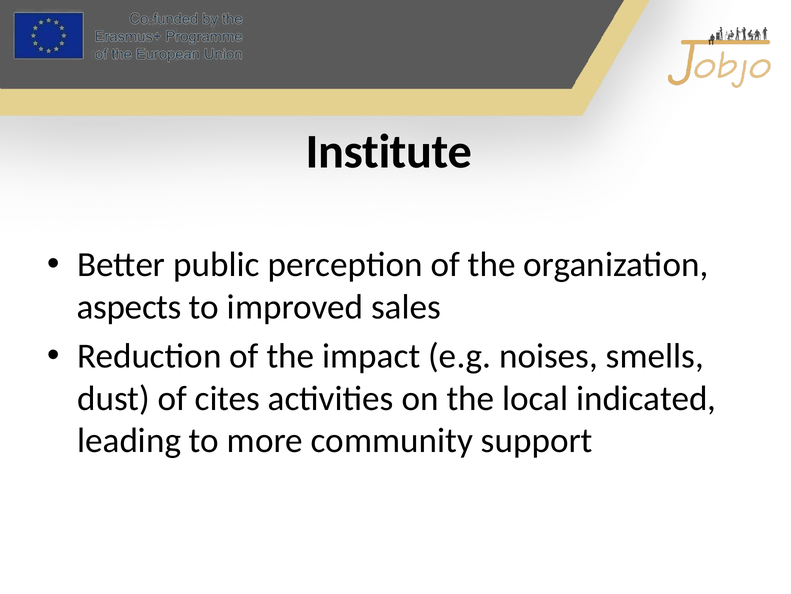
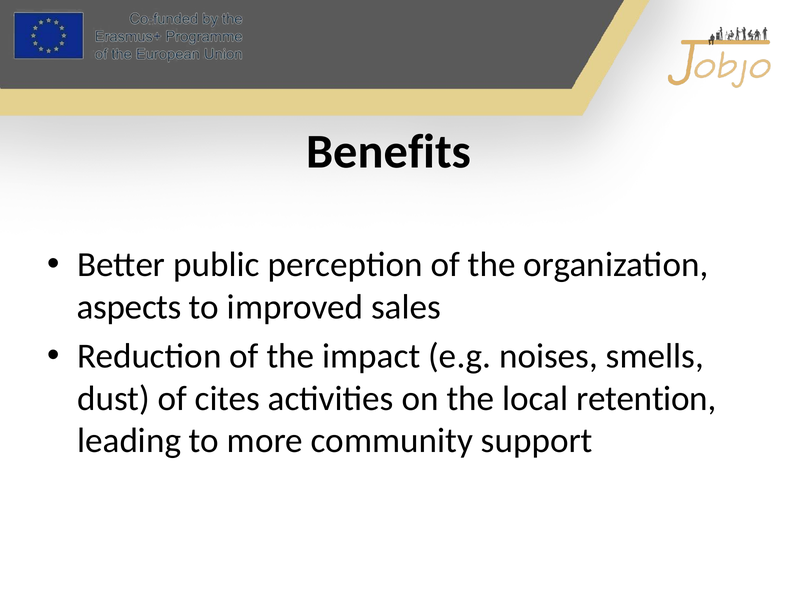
Institute: Institute -> Benefits (389, 152)
indicated: indicated -> retention (646, 398)
